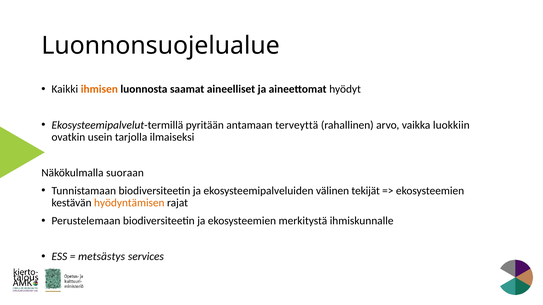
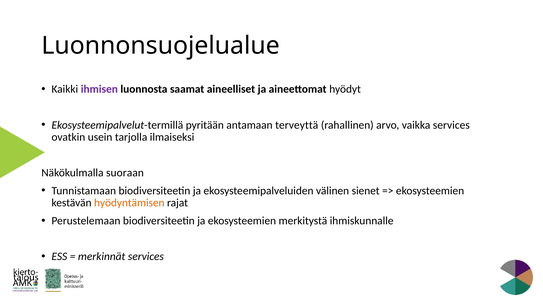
ihmisen colour: orange -> purple (99, 89)
vaikka luokkiin: luokkiin -> services (451, 125)
tekijät: tekijät -> sienet (366, 191)
metsästys: metsästys -> merkinnät (102, 257)
